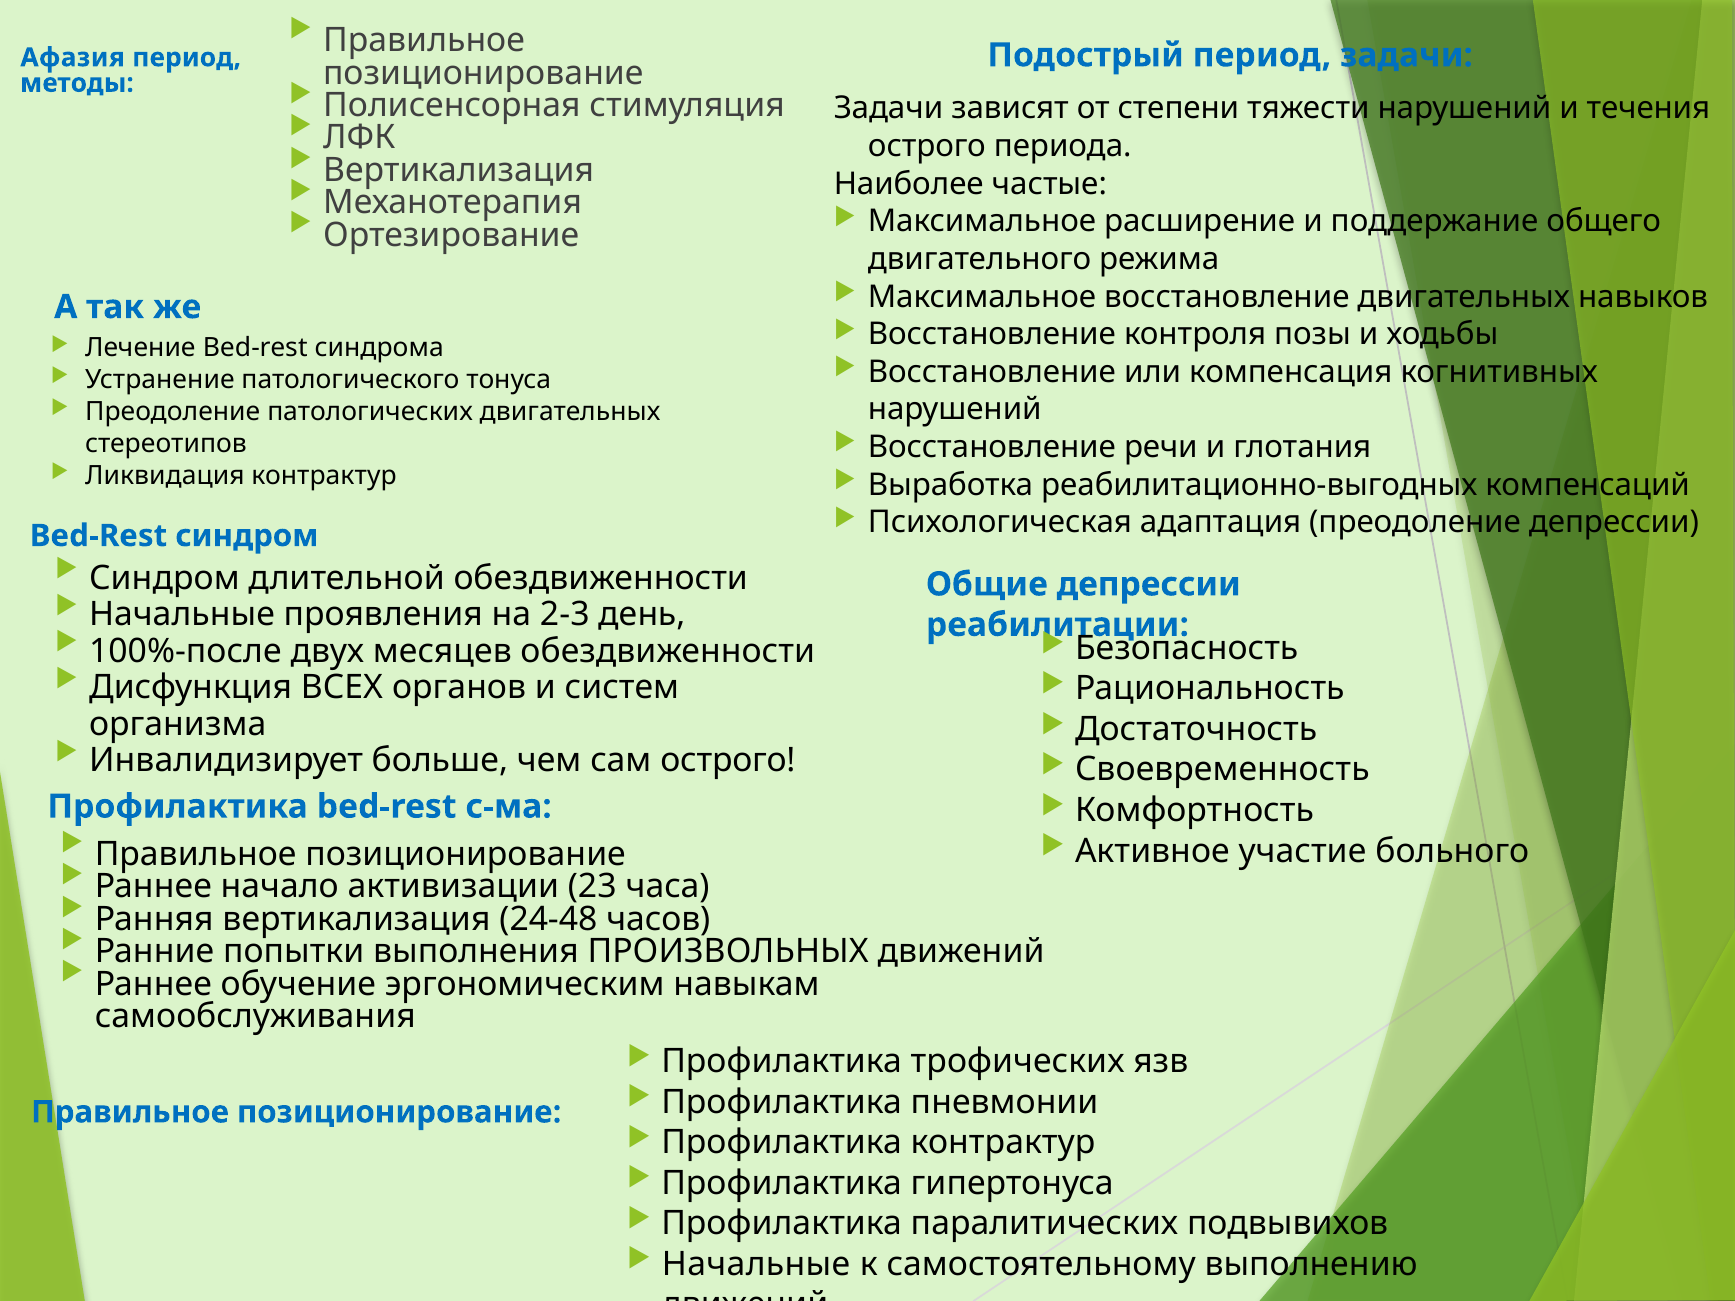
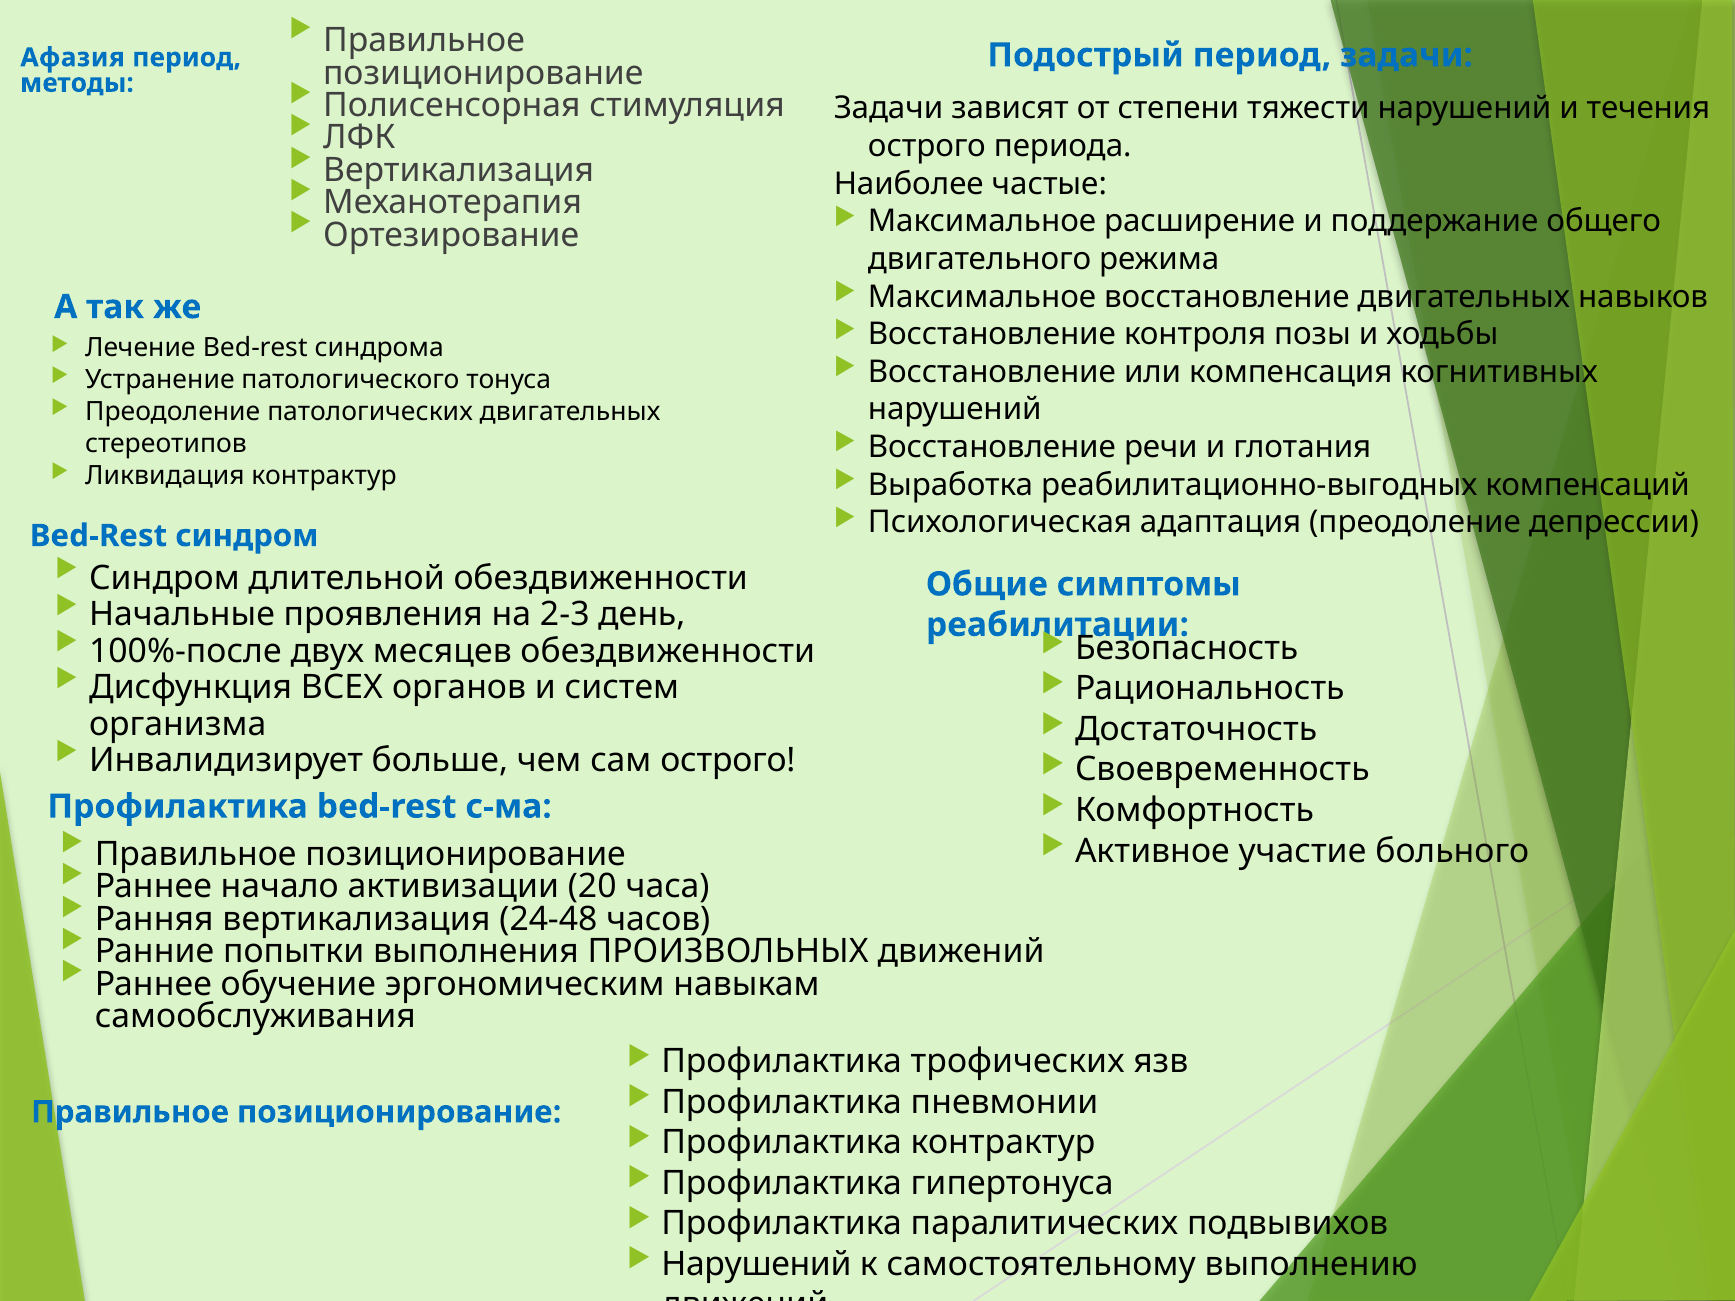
Общие депрессии: депрессии -> симптомы (1149, 584)
23: 23 -> 20 (592, 887)
Начальные: Начальные -> Нарушений (756, 1264)
